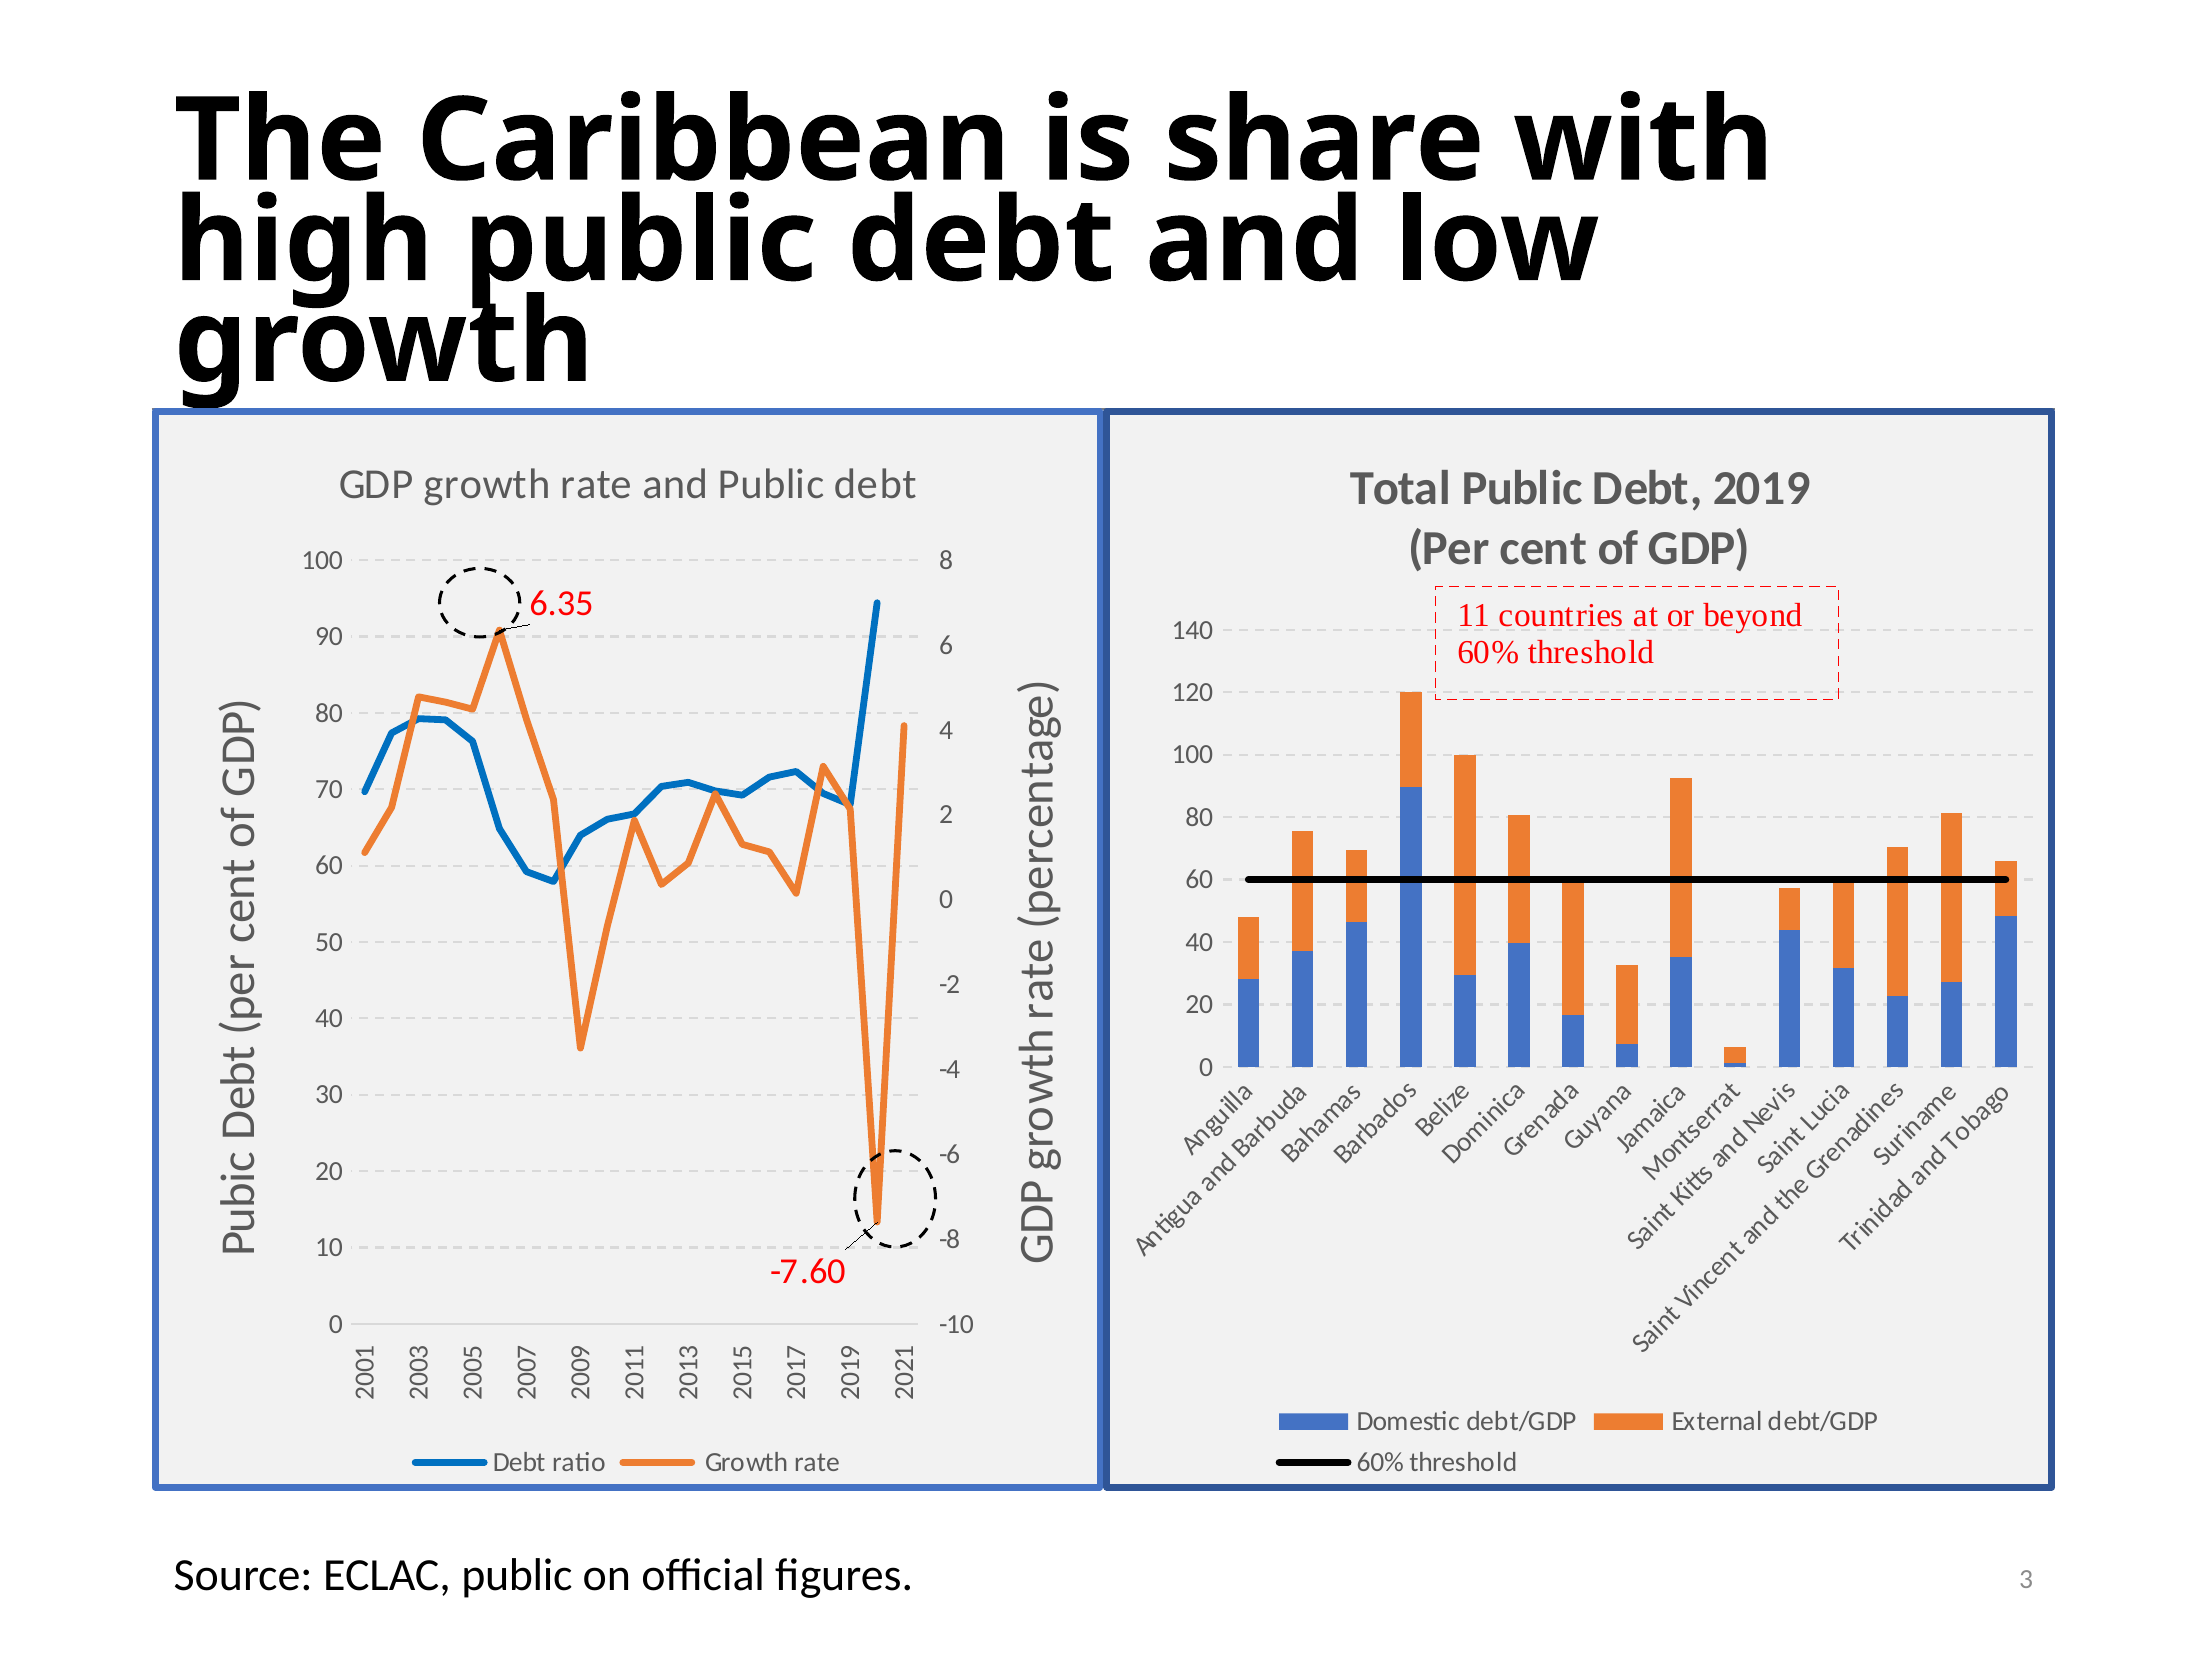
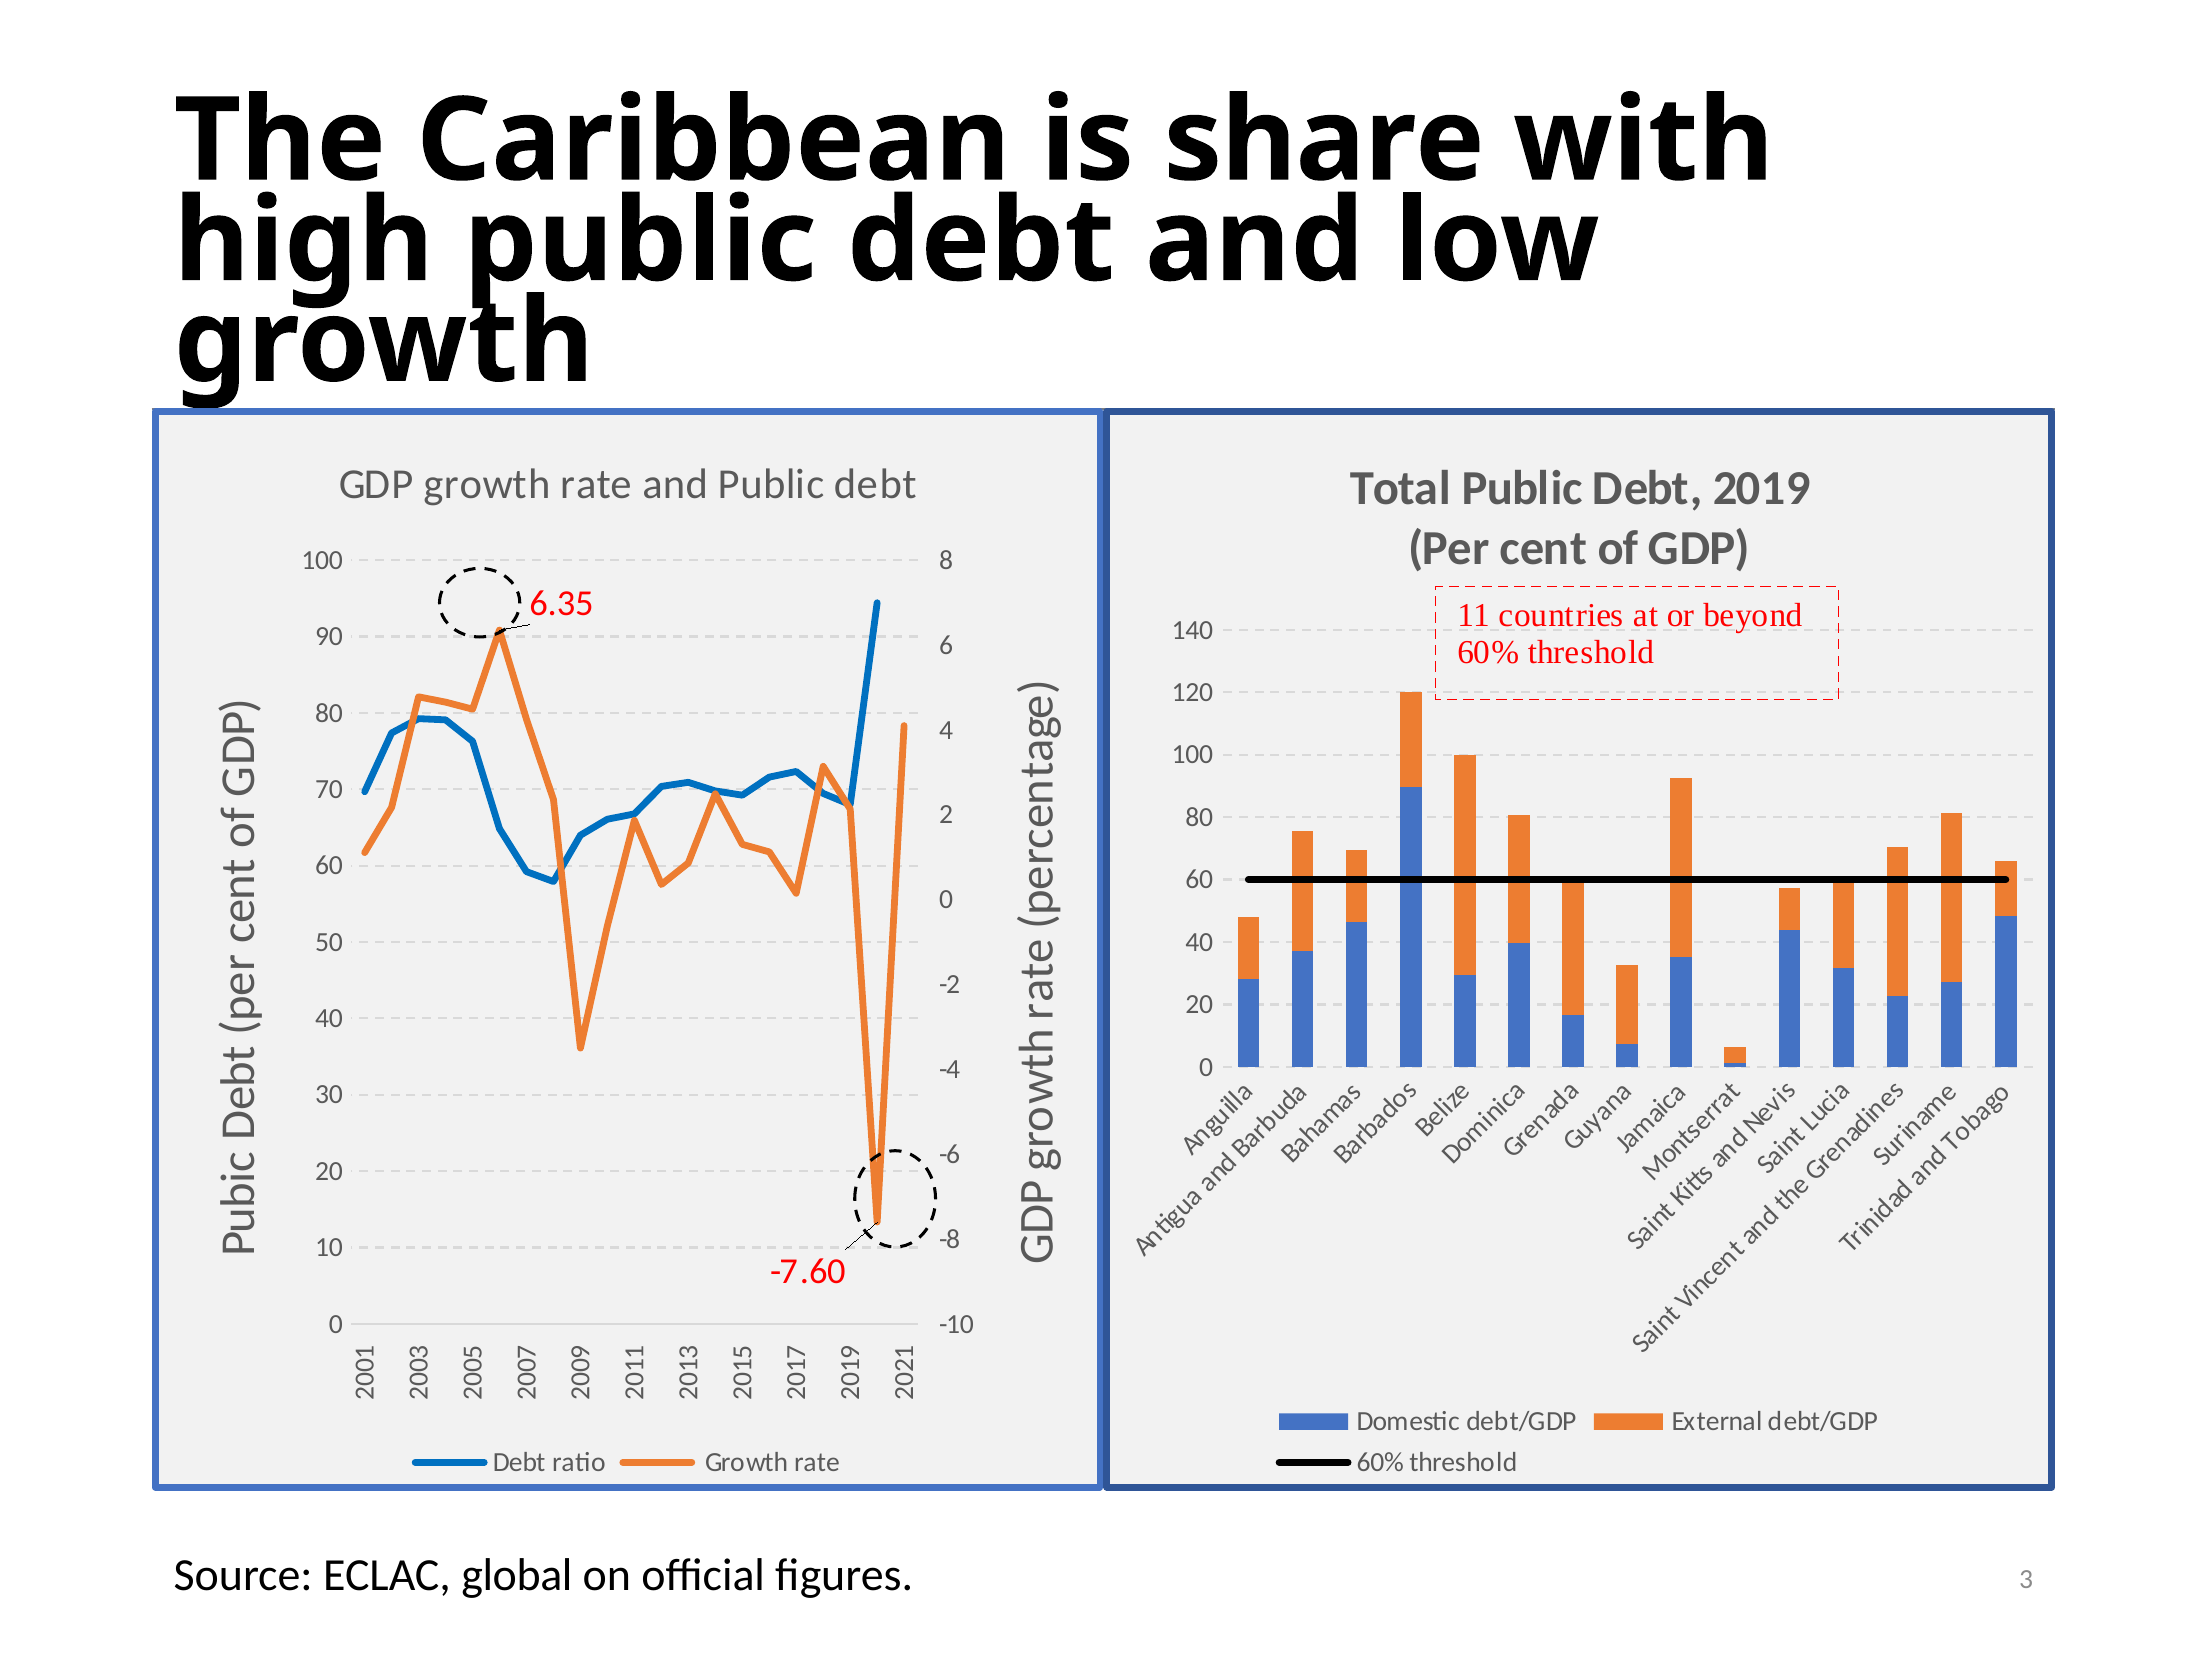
ECLAC public: public -> global (517, 1575)
